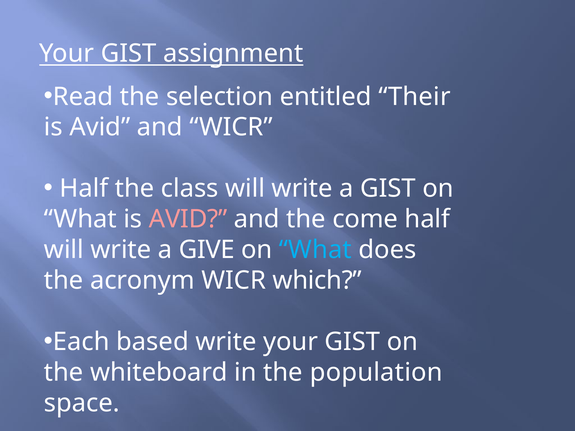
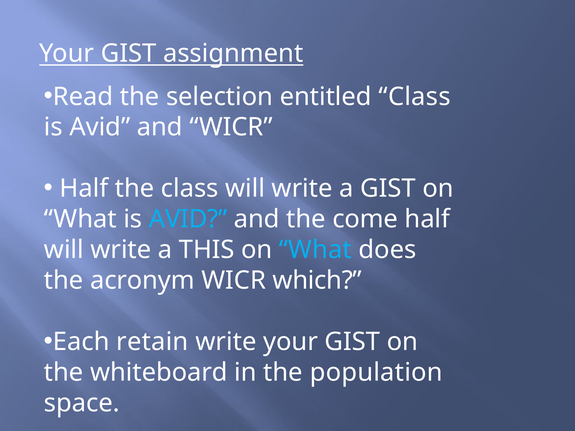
entitled Their: Their -> Class (415, 97)
AVID colour: pink -> light blue (188, 219)
GIVE: GIVE -> THIS (207, 250)
based: based -> retain (152, 342)
